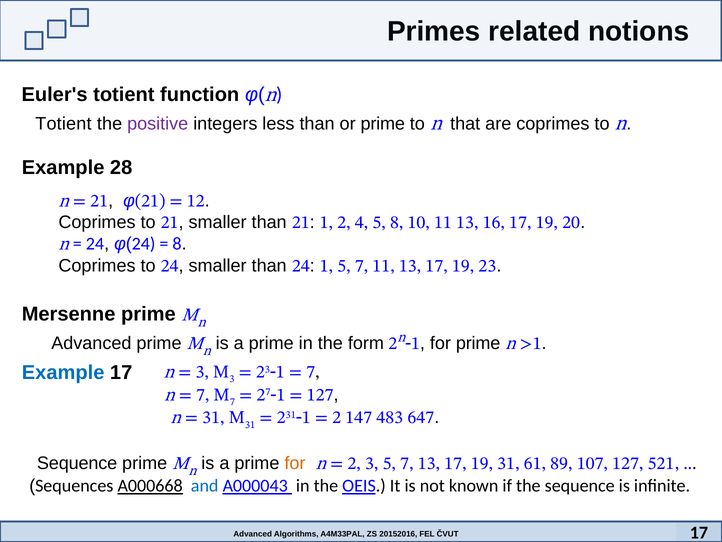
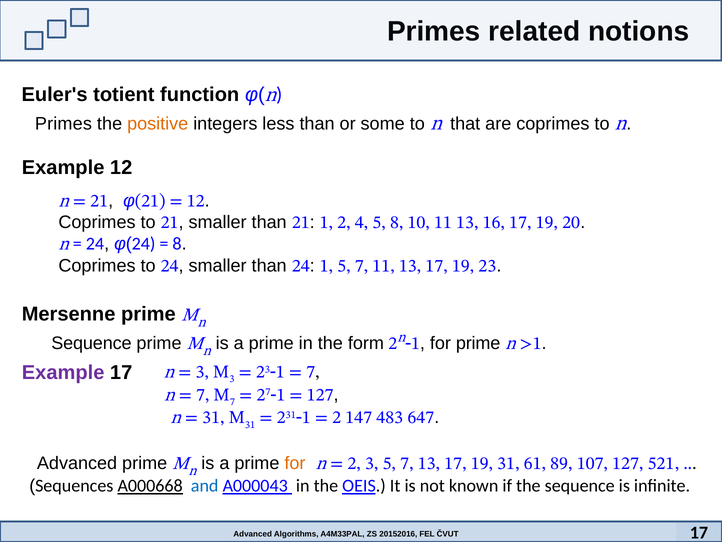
Totient: Totient -> Primes (63, 124)
positive colour: purple -> orange (158, 124)
or prime: prime -> some (383, 124)
Example 28: 28 -> 12 (121, 168)
Advanced: Advanced -> Sequence (91, 343)
Example colour: blue -> purple (63, 372)
Sequence: Sequence -> Advanced (77, 463)
